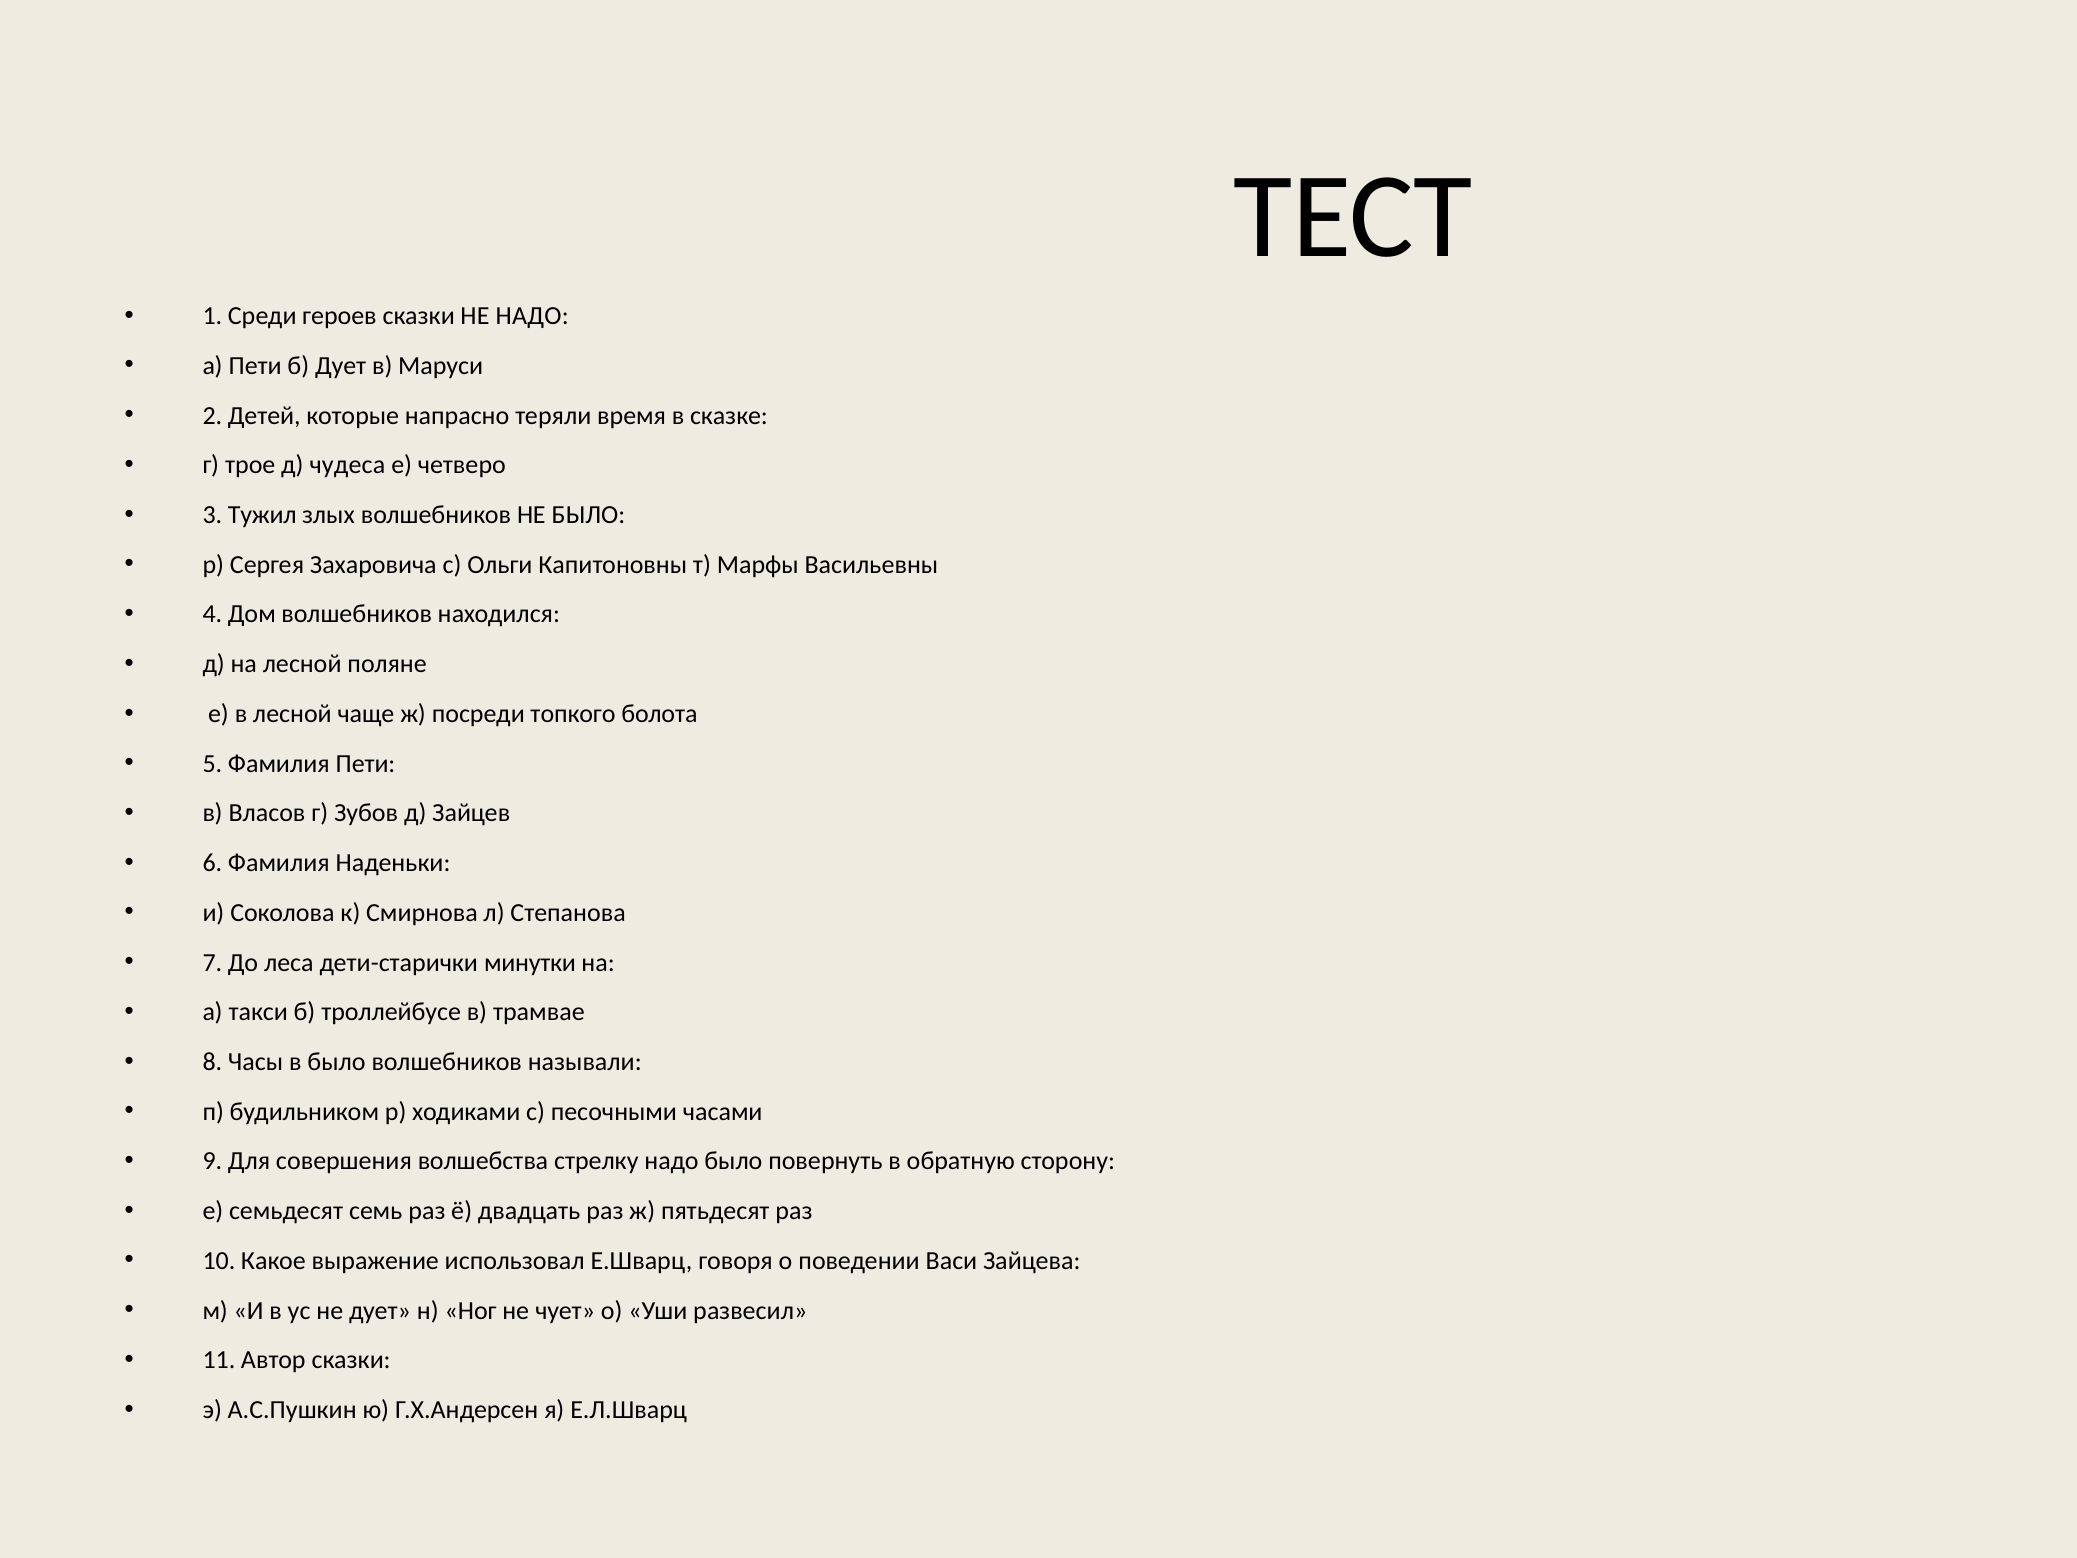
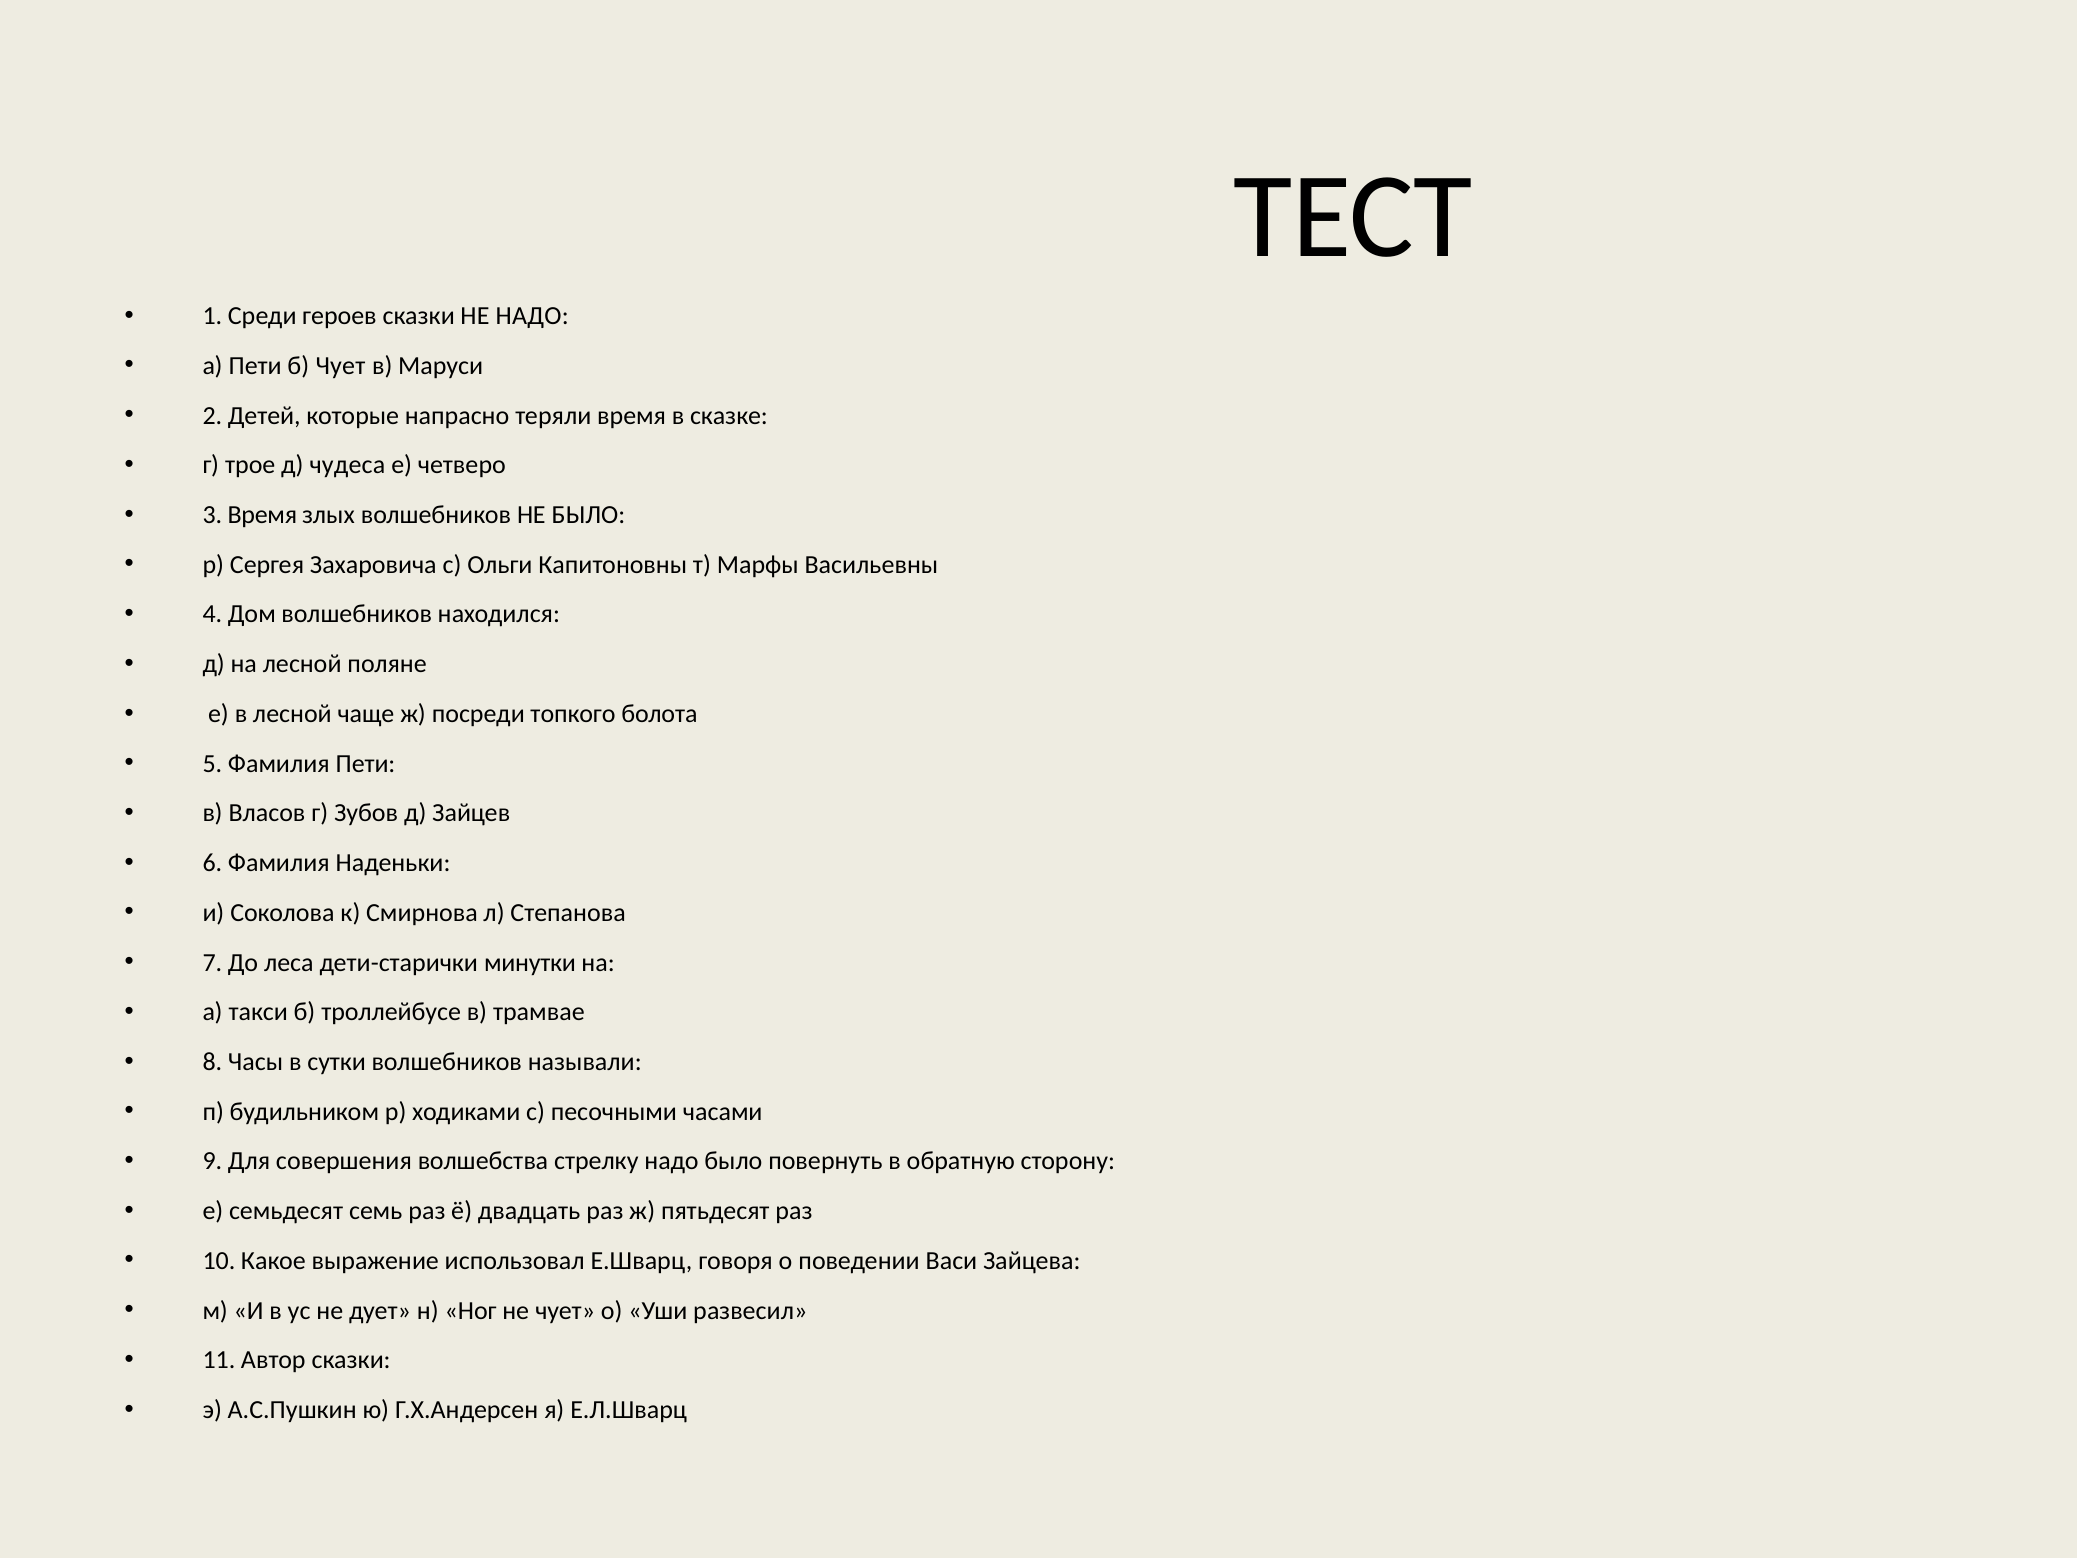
б Дует: Дует -> Чует (340, 366)
3 Тужил: Тужил -> Время (262, 515)
в было: было -> сутки (337, 1062)
